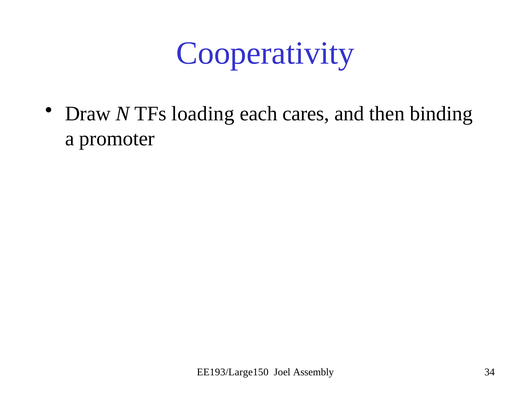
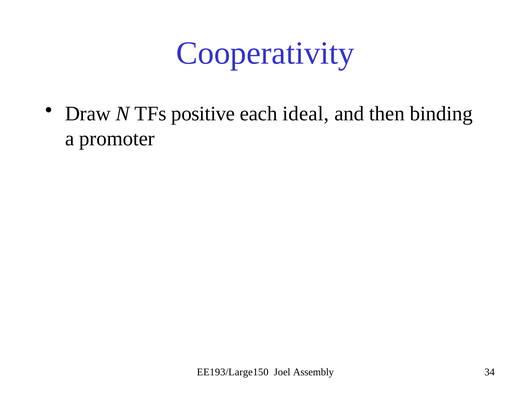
loading: loading -> positive (203, 114)
cares: cares -> ideal (306, 114)
